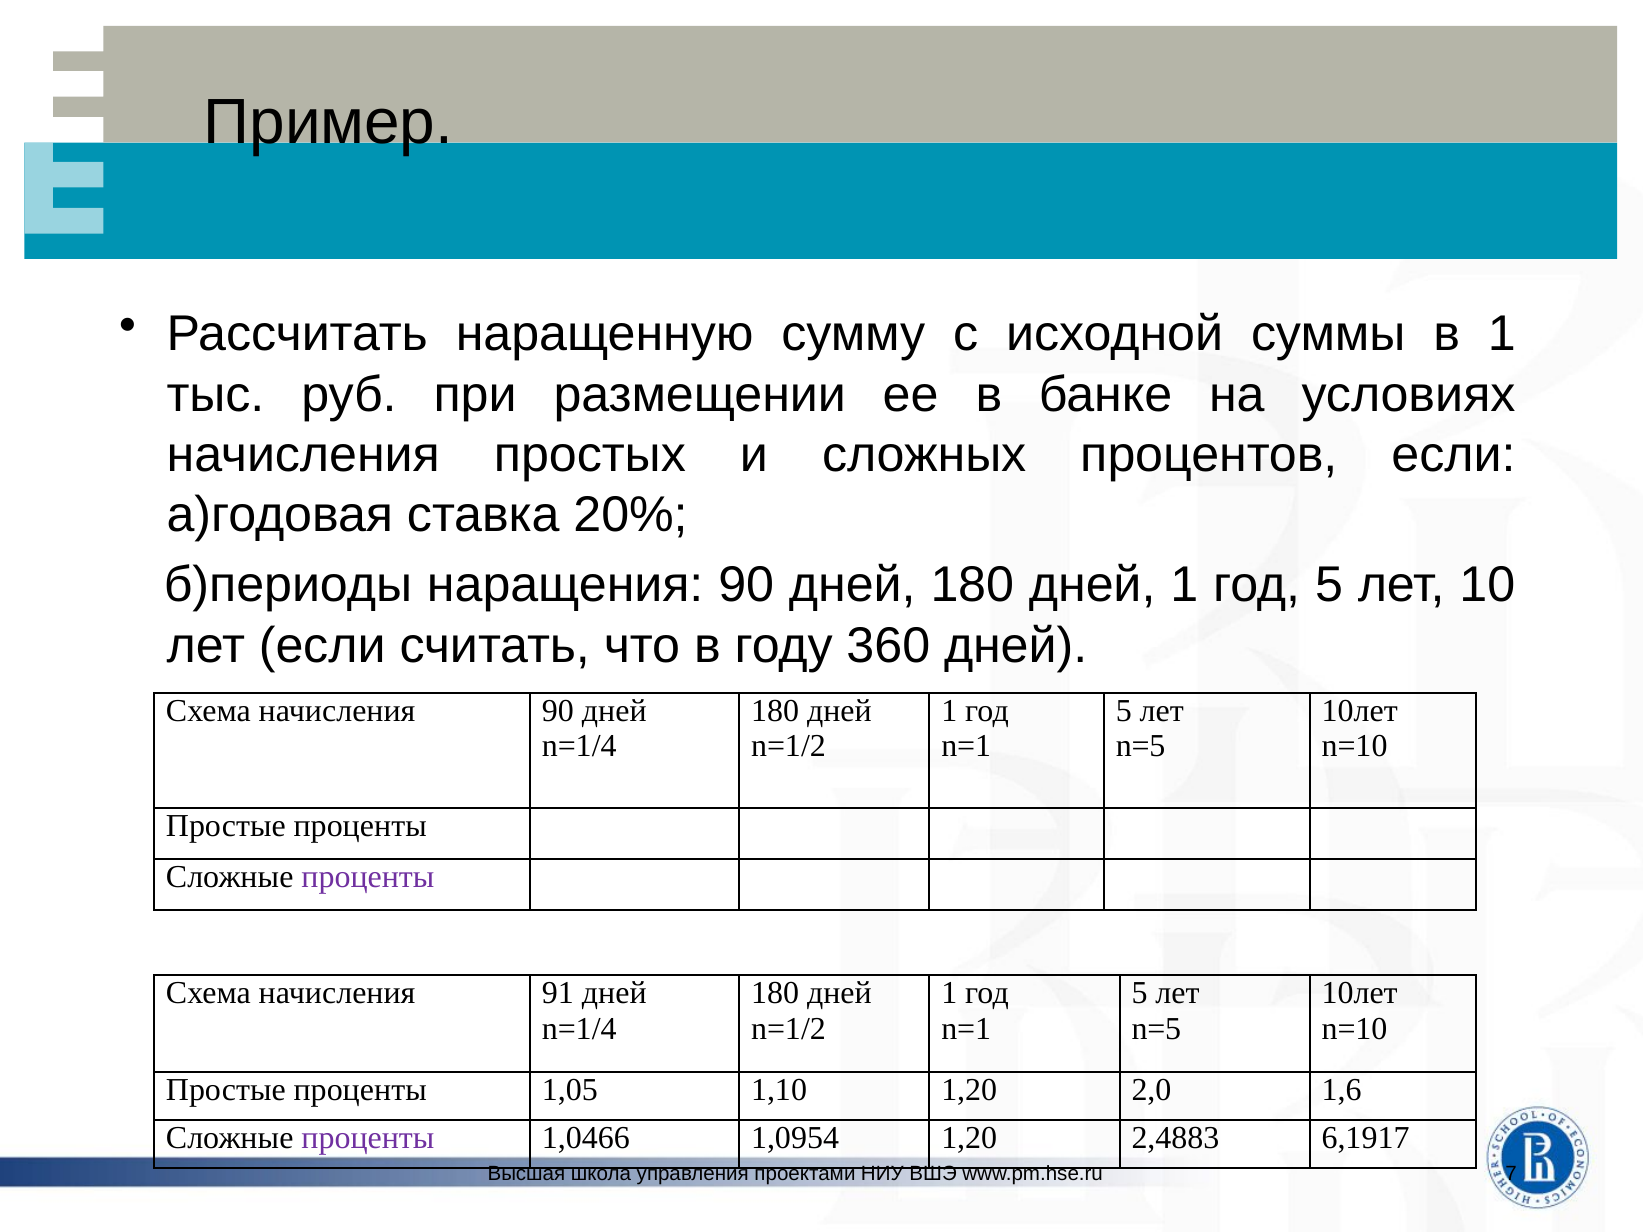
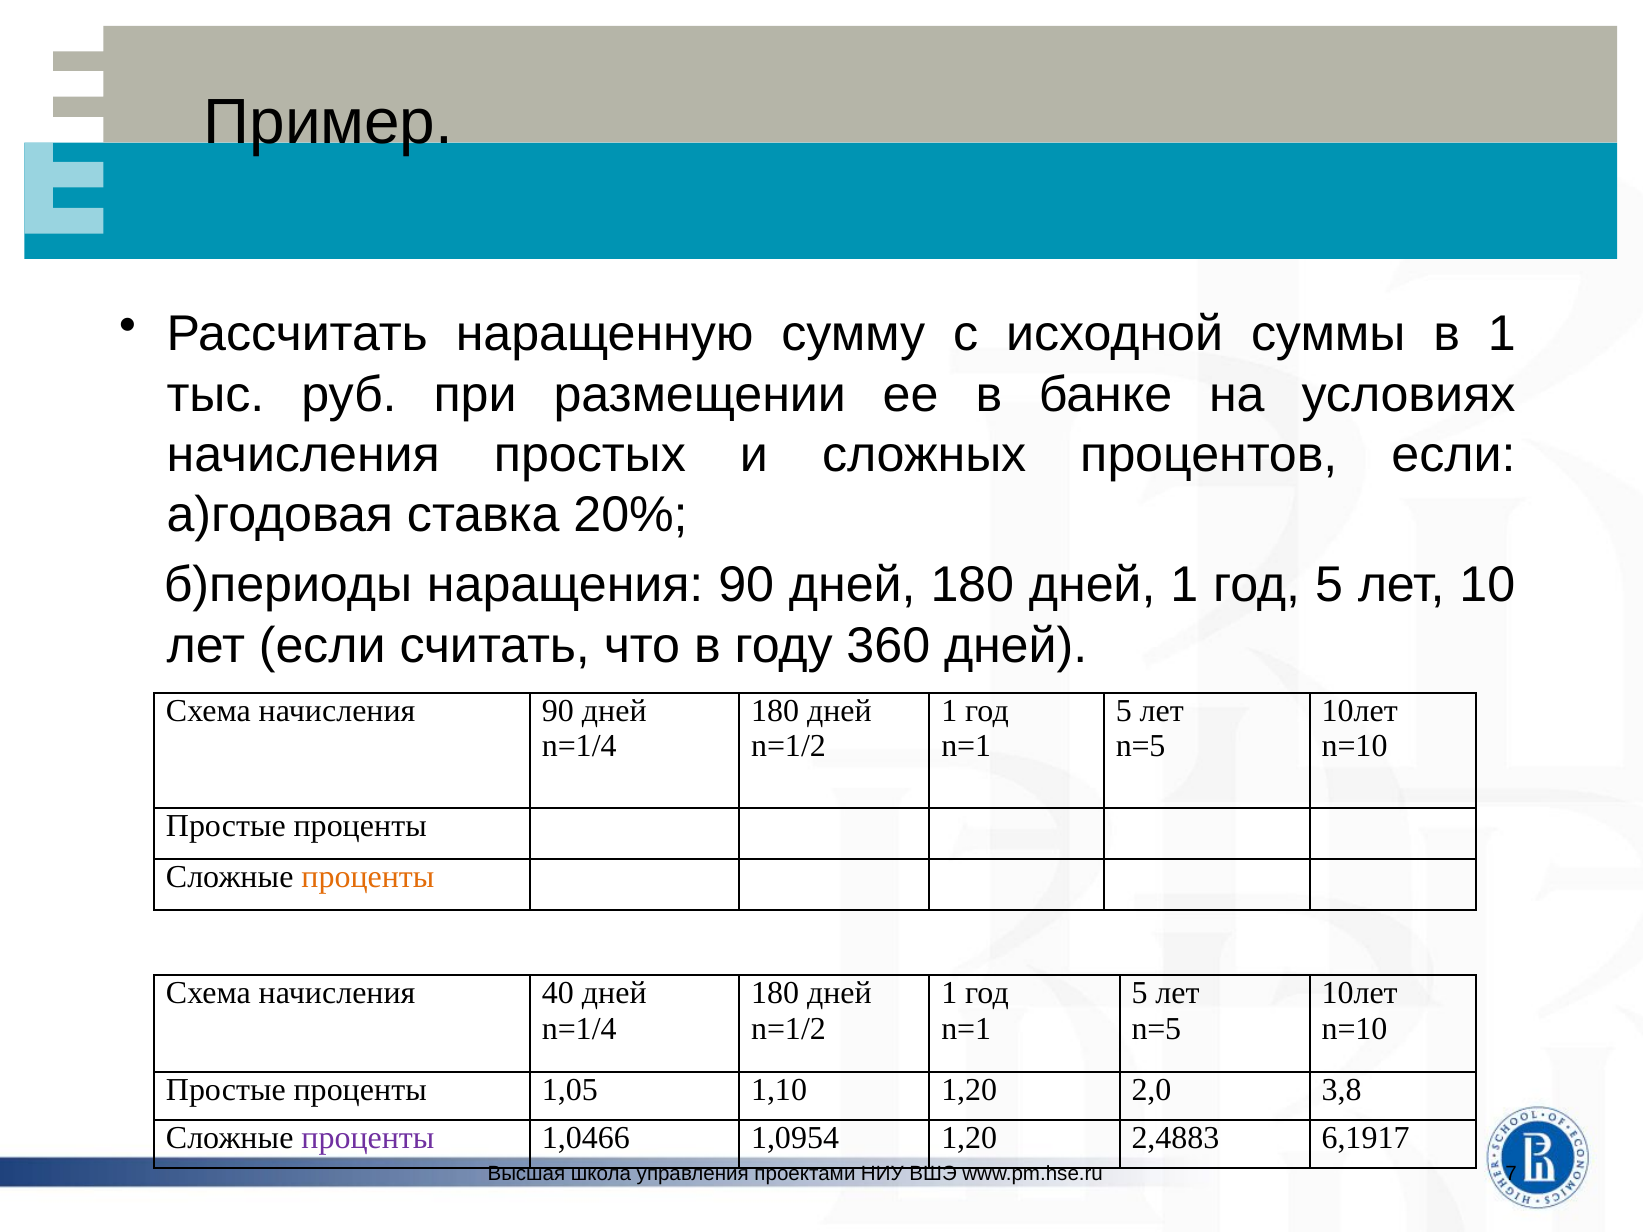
проценты colour: purple -> orange (368, 877)
91: 91 -> 40 (558, 993)
1,6: 1,6 -> 3,8 (1342, 1090)
